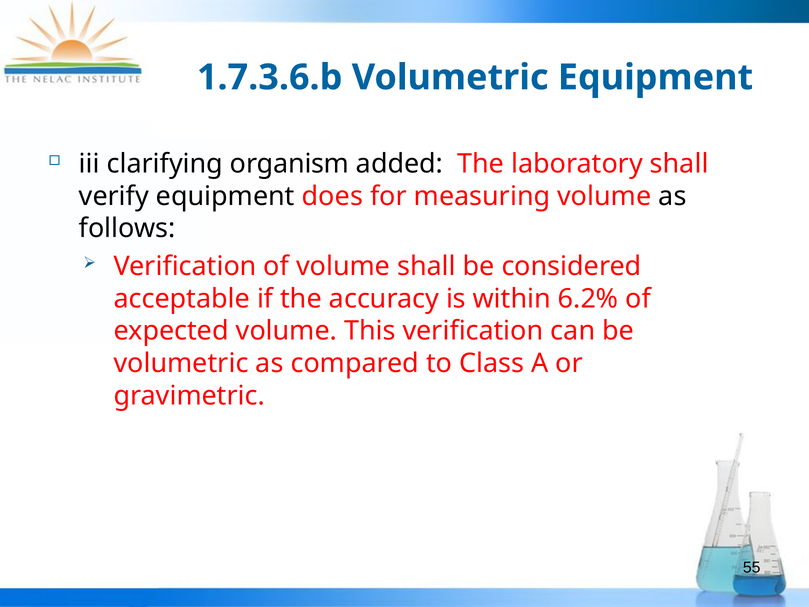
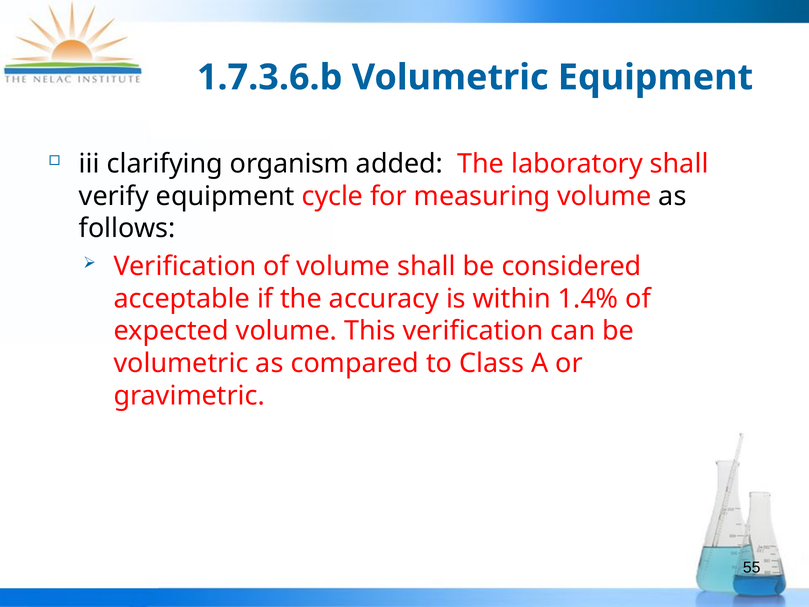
does: does -> cycle (332, 196)
6.2%: 6.2% -> 1.4% (588, 299)
